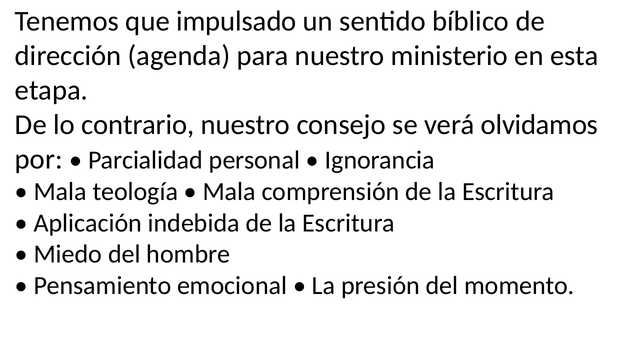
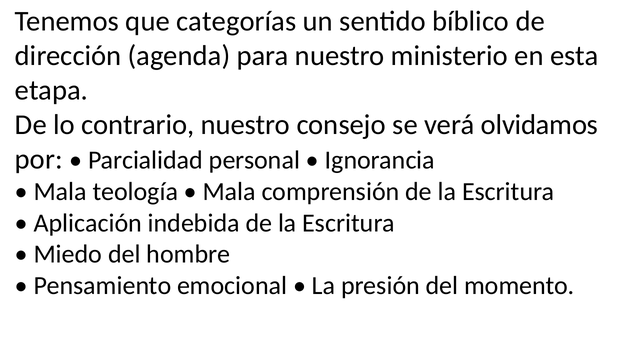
impulsado: impulsado -> categorías (236, 21)
